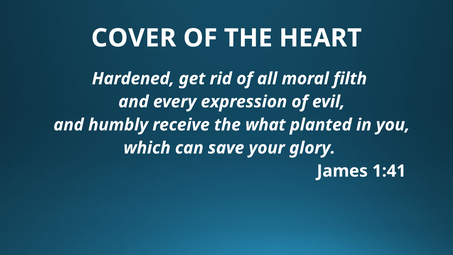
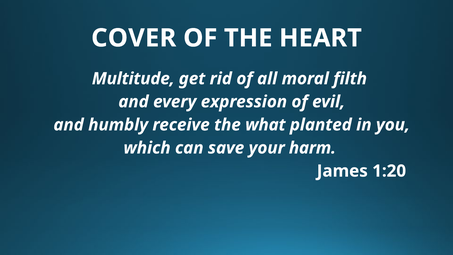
Hardened: Hardened -> Multitude (133, 79)
glory: glory -> harm (312, 148)
1:41: 1:41 -> 1:20 (389, 171)
